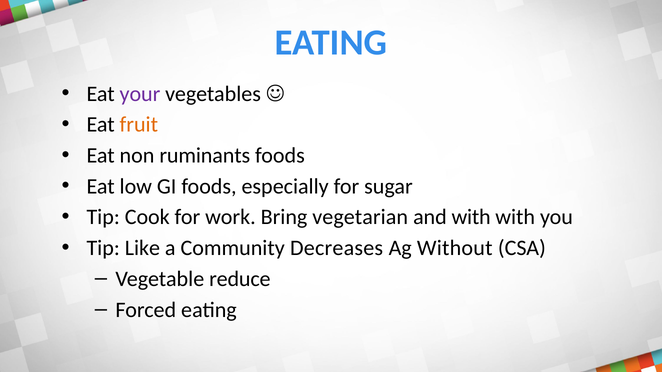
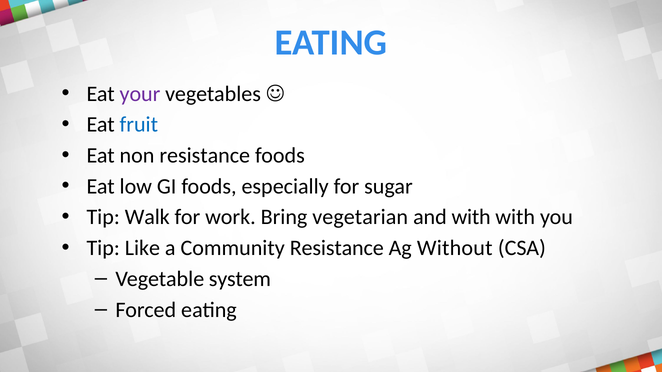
fruit colour: orange -> blue (139, 125)
non ruminants: ruminants -> resistance (205, 156)
Cook: Cook -> Walk (147, 217)
Community Decreases: Decreases -> Resistance (337, 248)
reduce: reduce -> system (240, 279)
